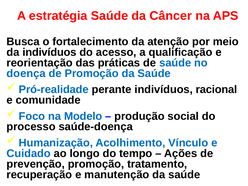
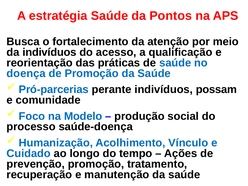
Câncer: Câncer -> Pontos (171, 16)
Pró-realidade: Pró-realidade -> Pró-parcerias (54, 89)
racional: racional -> possam (216, 89)
